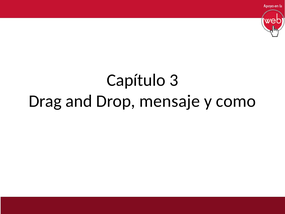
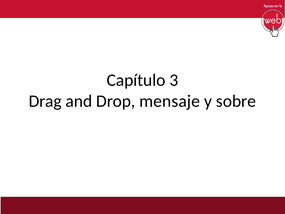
como: como -> sobre (236, 101)
